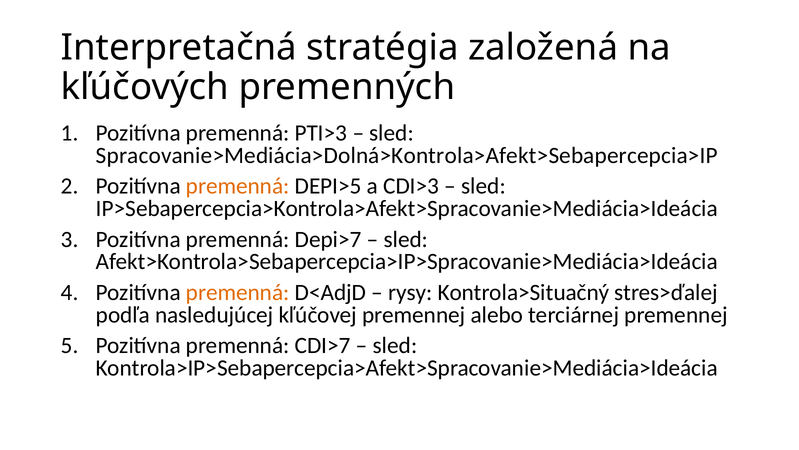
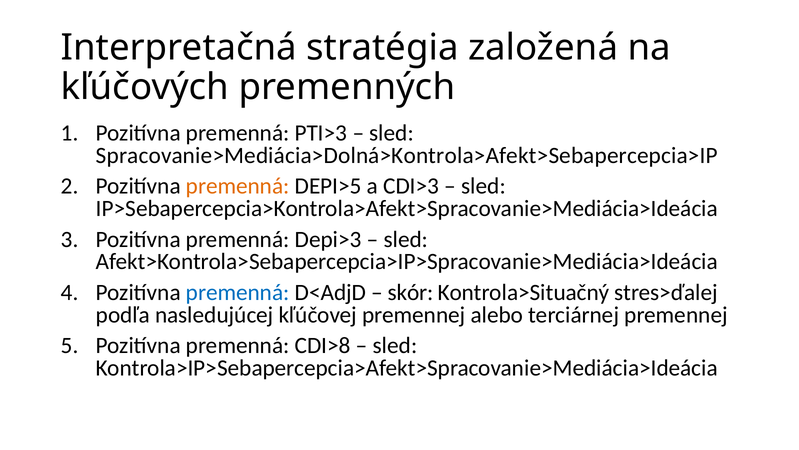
Depi>7: Depi>7 -> Depi>3 (328, 239)
premenná colour: orange -> blue (238, 292)
rysy: rysy -> skór (411, 292)
CDI>7: CDI>7 -> CDI>8 (323, 345)
